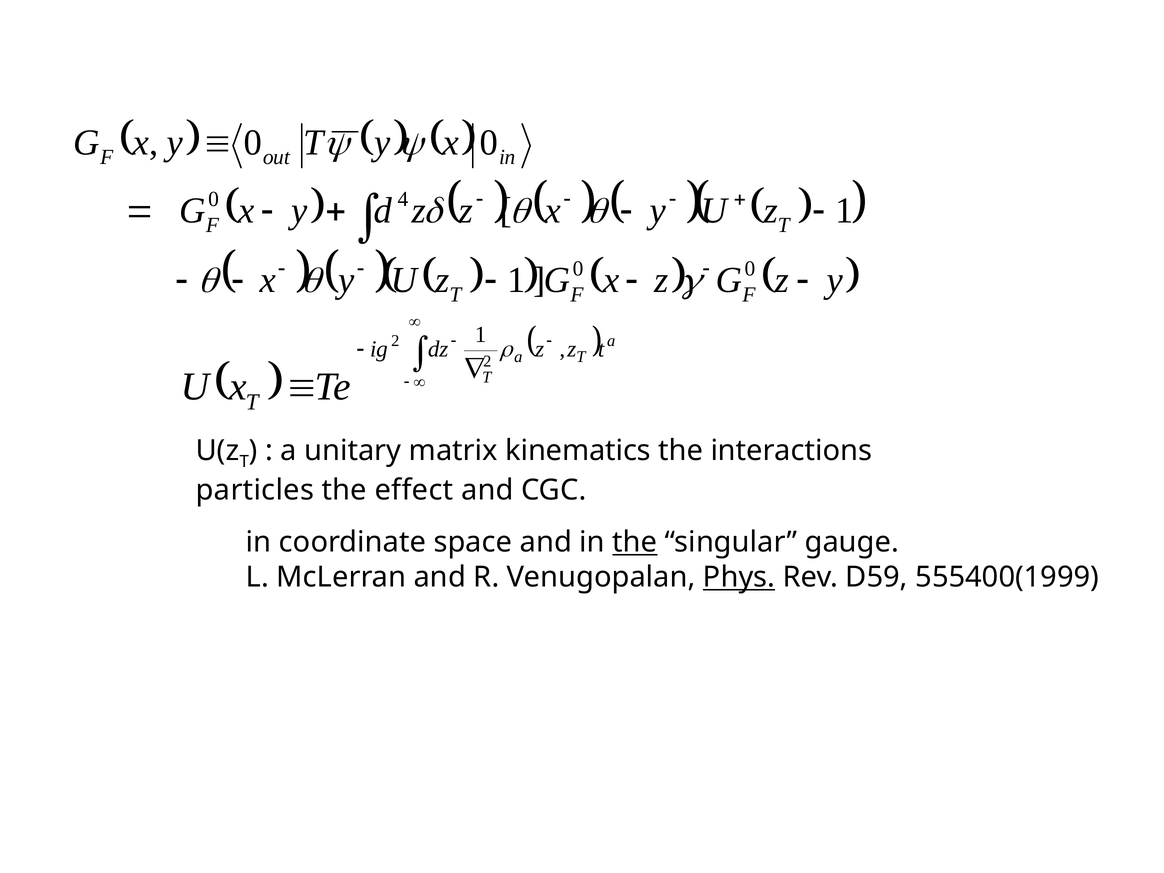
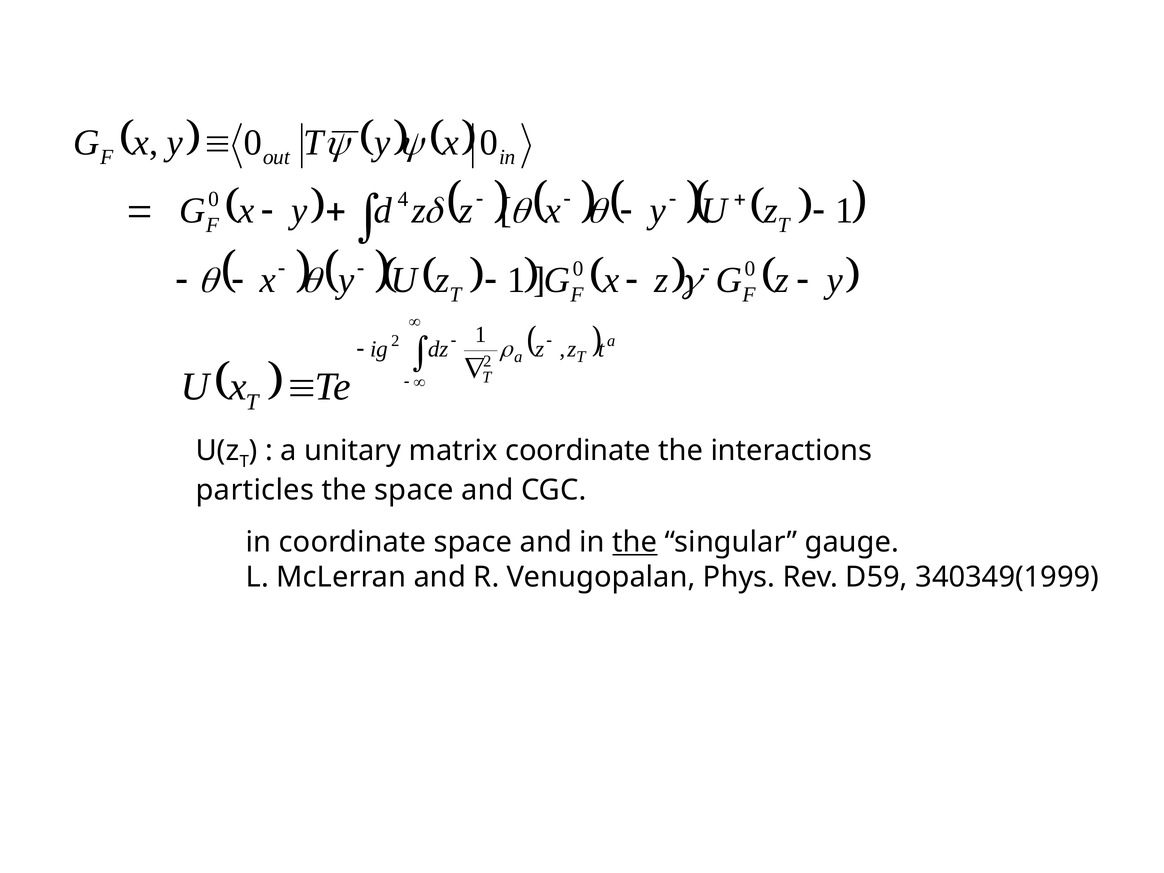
matrix kinematics: kinematics -> coordinate (578, 450)
the effect: effect -> space (414, 490)
Phys underline: present -> none (739, 577)
555400(1999: 555400(1999 -> 340349(1999 (1007, 577)
